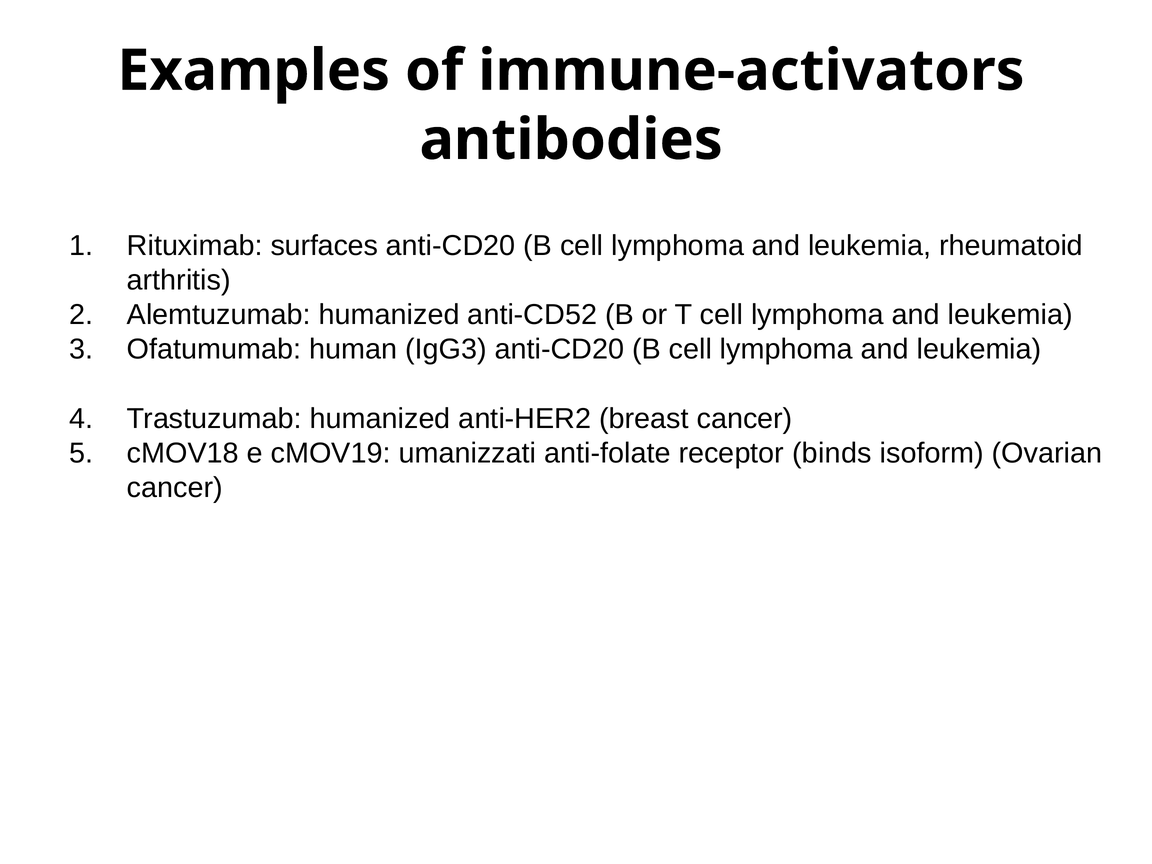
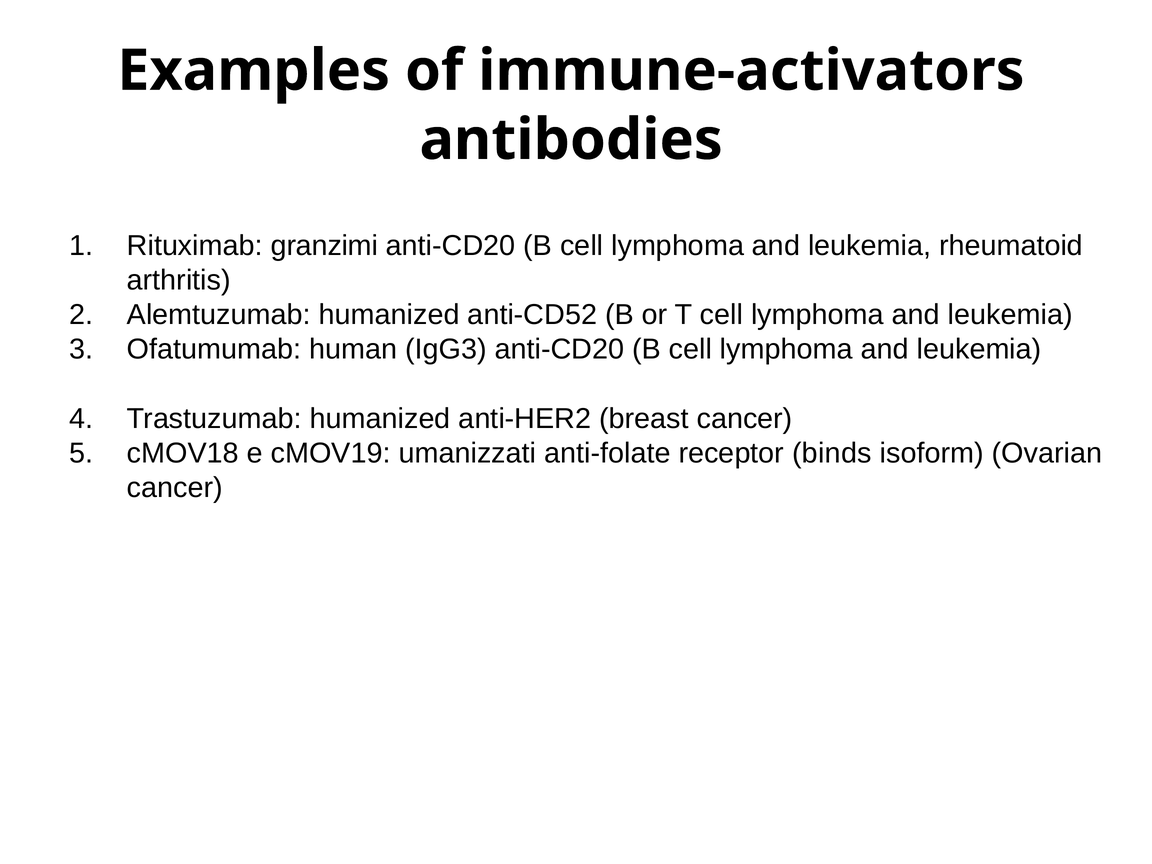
surfaces: surfaces -> granzimi (324, 246)
